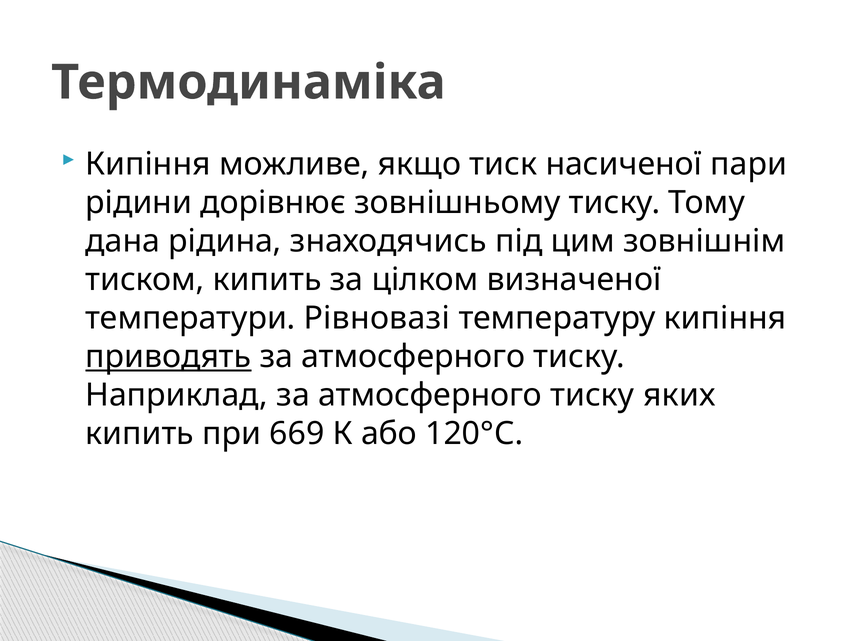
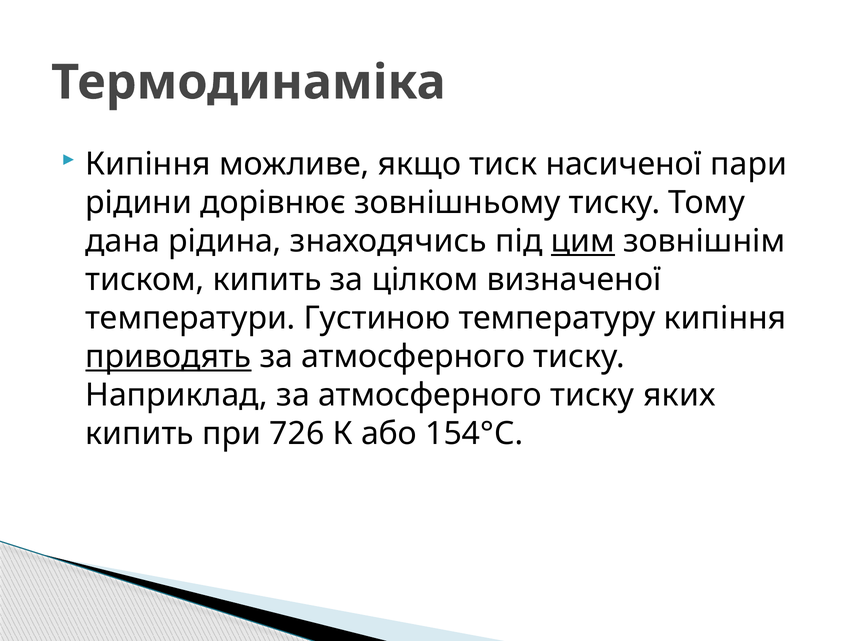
цим underline: none -> present (583, 241)
Рівновазі: Рівновазі -> Густиною (377, 318)
669: 669 -> 726 (297, 434)
120°С: 120°С -> 154°С (474, 434)
